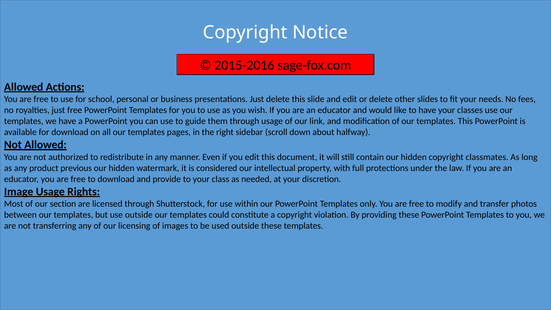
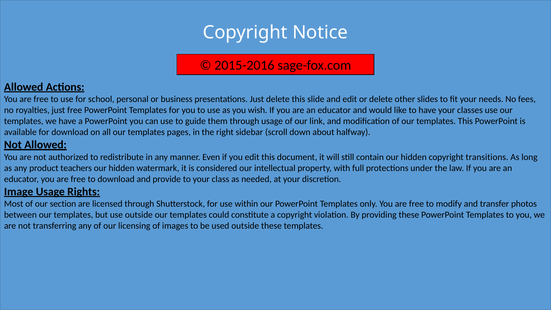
classmates: classmates -> transitions (487, 157)
previous: previous -> teachers (76, 168)
